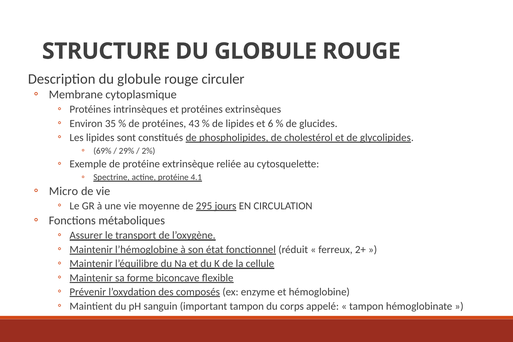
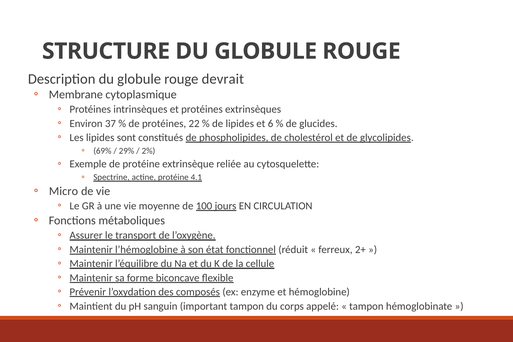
circuler: circuler -> devrait (223, 79)
35: 35 -> 37 (110, 123)
43: 43 -> 22 (194, 123)
295: 295 -> 100 (204, 206)
